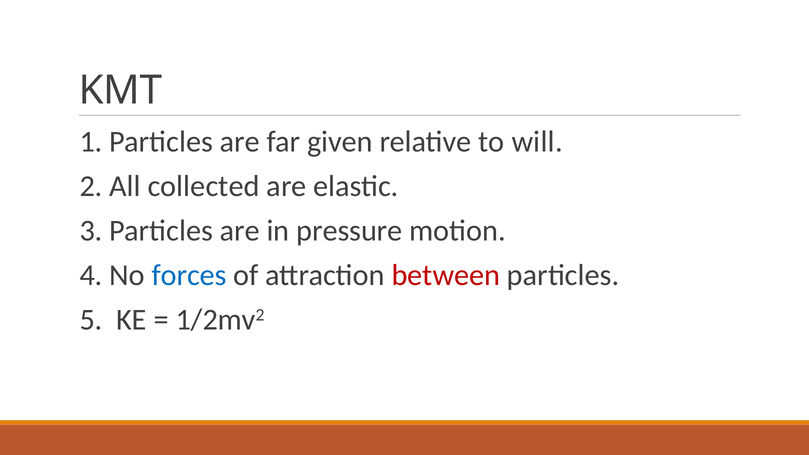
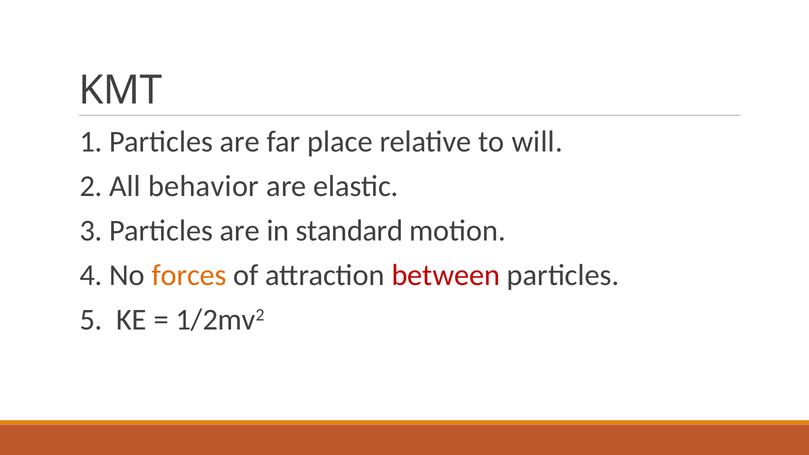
given: given -> place (340, 142)
collected: collected -> behavior (203, 186)
pressure: pressure -> standard (349, 231)
forces colour: blue -> orange (189, 275)
